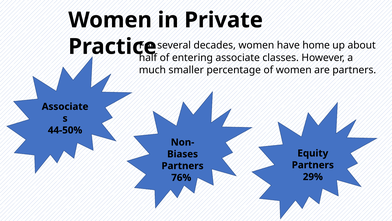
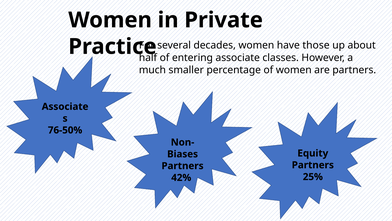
home: home -> those (316, 45)
44-50%: 44-50% -> 76-50% (65, 130)
29%: 29% -> 25% (313, 176)
76%: 76% -> 42% (181, 177)
